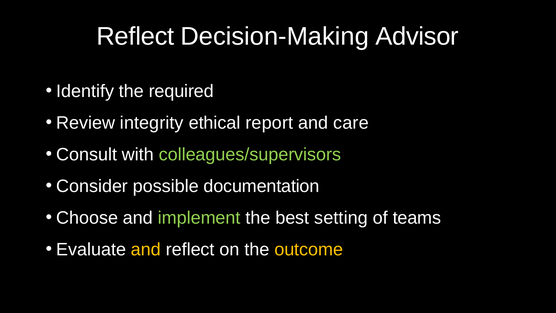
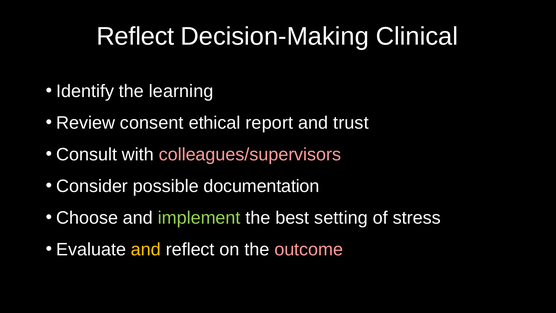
Advisor: Advisor -> Clinical (417, 36)
required: required -> learning (181, 91)
integrity: integrity -> consent (152, 123)
care: care -> trust (351, 123)
colleagues/supervisors colour: light green -> pink (250, 155)
teams: teams -> stress (417, 218)
outcome colour: yellow -> pink (309, 250)
